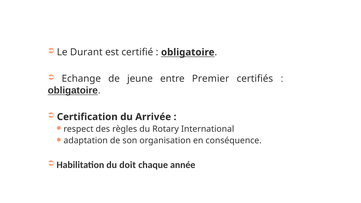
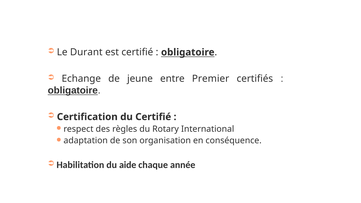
du Arrivée: Arrivée -> Certifié (153, 117)
doit: doit -> aide (128, 165)
